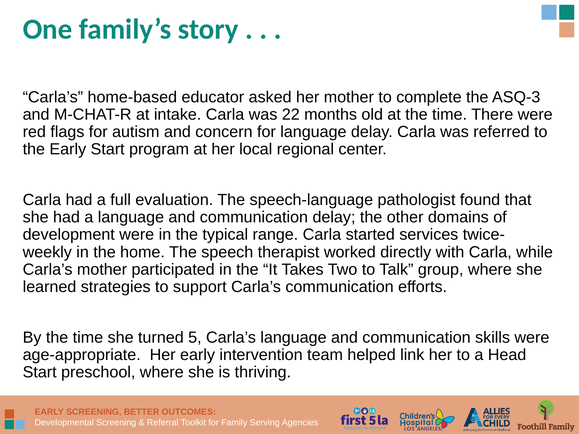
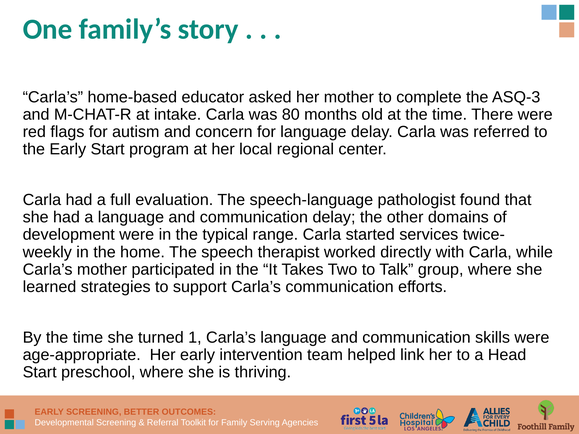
22: 22 -> 80 (291, 115)
5: 5 -> 1 (195, 338)
